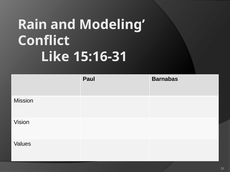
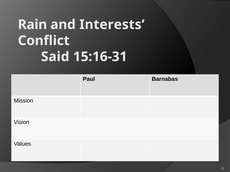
Modeling: Modeling -> Interests (112, 25)
Like: Like -> Said (55, 57)
